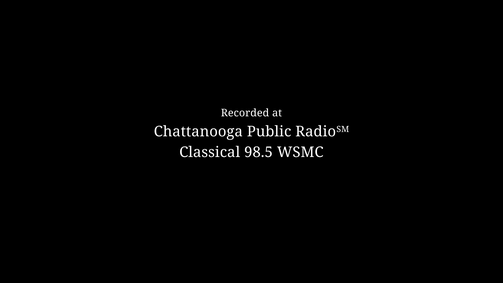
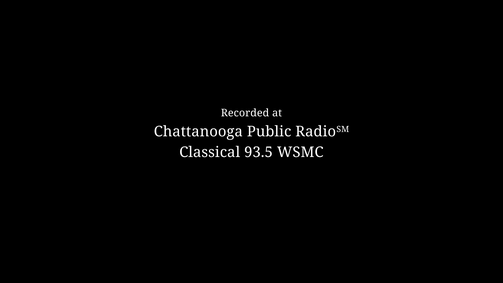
98.5: 98.5 -> 93.5 (259, 152)
